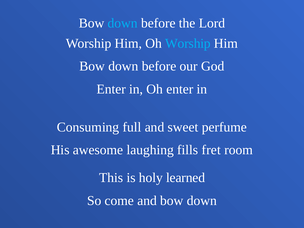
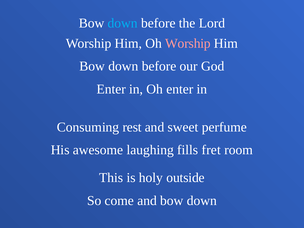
Worship colour: light blue -> pink (188, 43)
full: full -> rest (132, 127)
learned: learned -> outside (186, 178)
